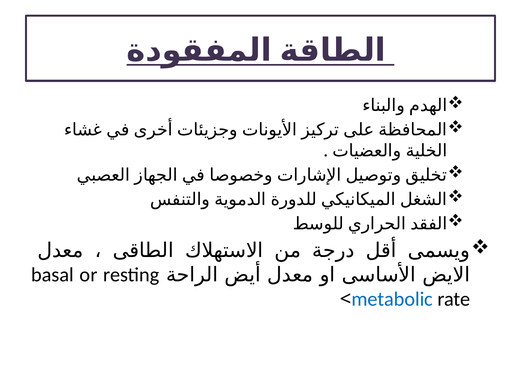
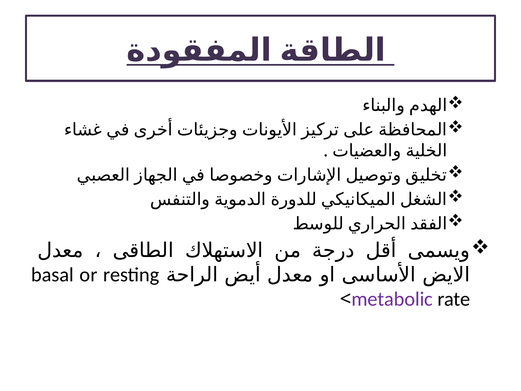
metabolic colour: blue -> purple (392, 299)
